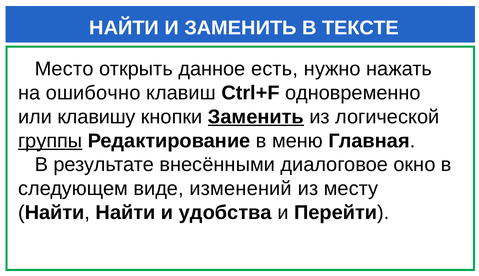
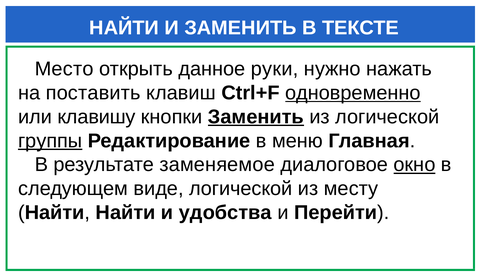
есть: есть -> руки (275, 69)
ошибочно: ошибочно -> поставить (93, 93)
одновременно underline: none -> present (353, 93)
внесёнными: внесёнными -> заменяемое (217, 165)
окно underline: none -> present (414, 165)
виде изменений: изменений -> логической (241, 189)
